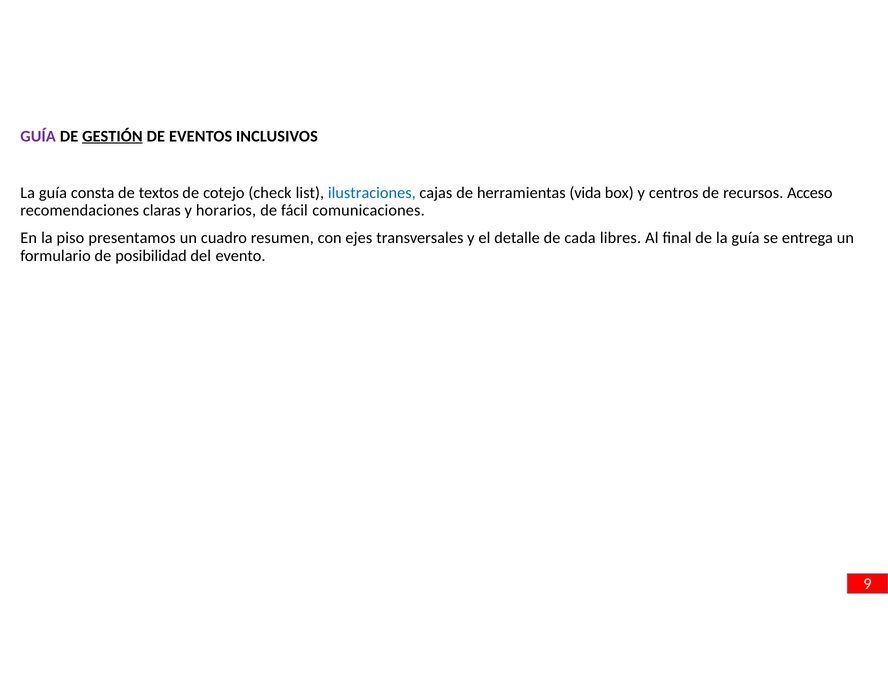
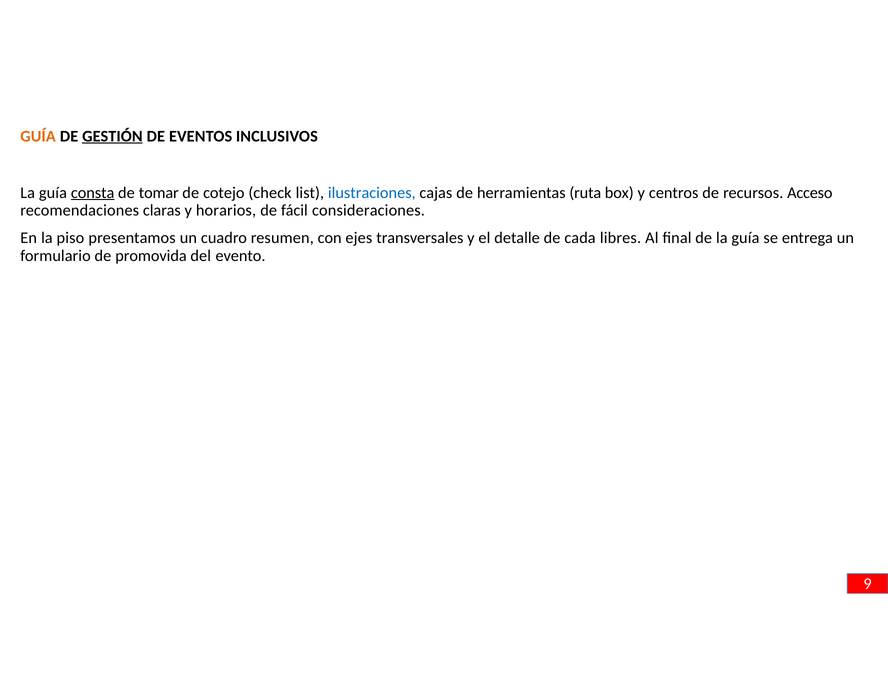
GUÍA colour: purple -> orange (38, 136)
consta underline: none -> present (93, 192)
textos: textos -> tomar (159, 192)
vida: vida -> ruta (585, 192)
comunicaciones: comunicaciones -> consideraciones (369, 210)
posibilidad: posibilidad -> promovida (151, 256)
